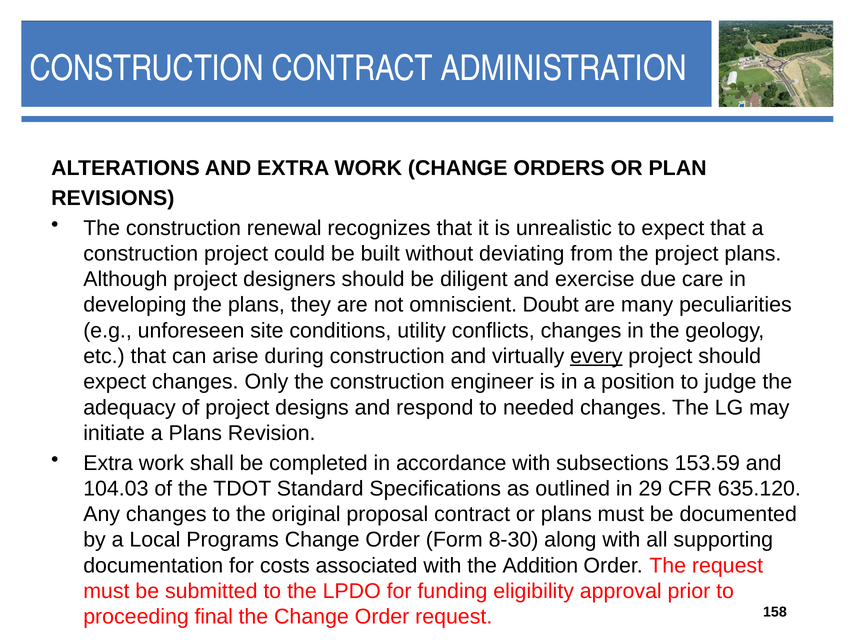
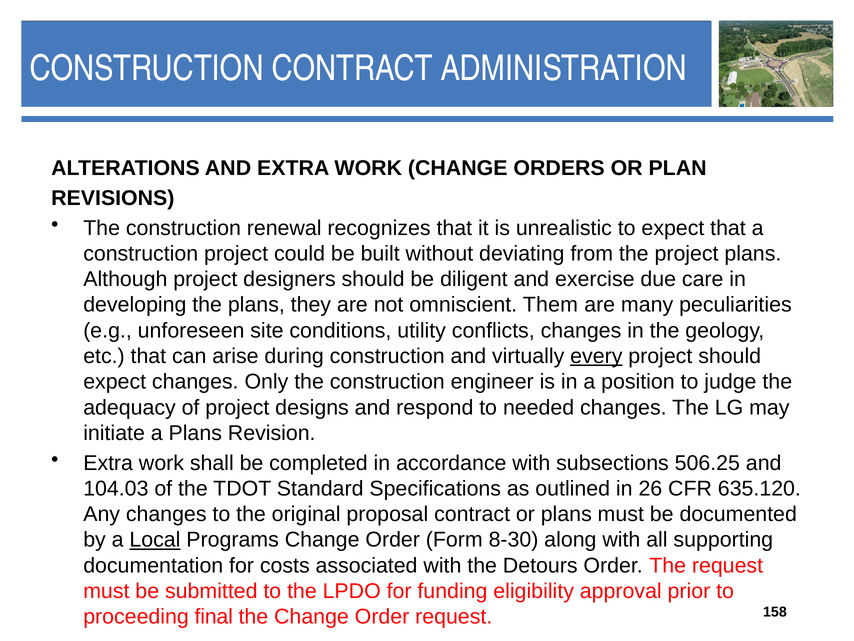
Doubt: Doubt -> Them (550, 305)
153.59: 153.59 -> 506.25 (707, 463)
29: 29 -> 26 (650, 488)
Local underline: none -> present (155, 540)
Addition: Addition -> Detours (540, 565)
